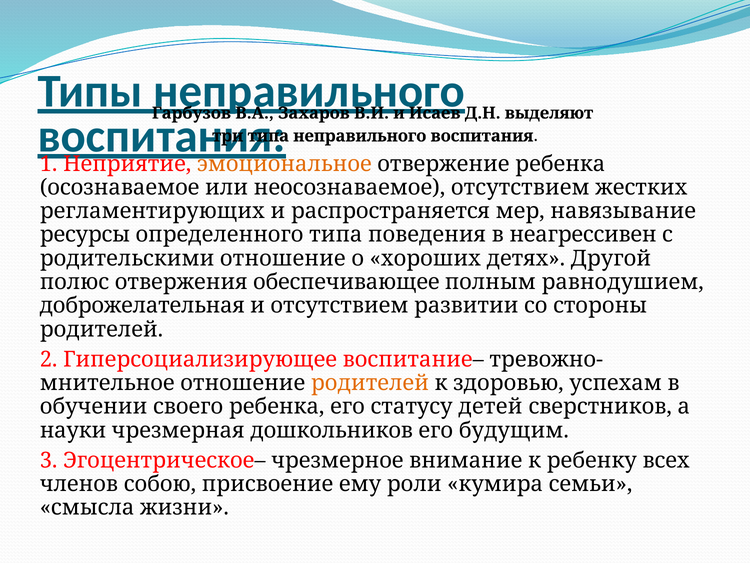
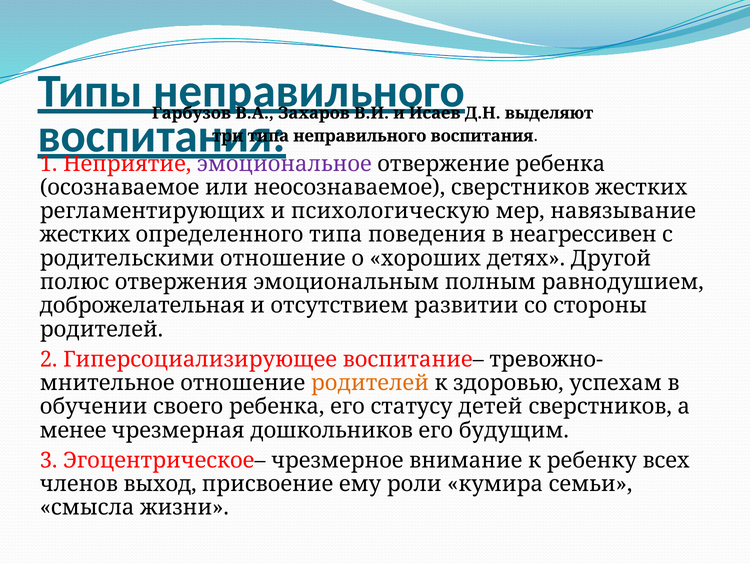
эмоциональное colour: orange -> purple (284, 164)
неосознаваемое отсутствием: отсутствием -> сверстников (520, 187)
распространяется: распространяется -> психологическую (390, 211)
ресурсы: ресурсы -> жестких (85, 235)
обеспечивающее: обеспечивающее -> эмоциональным (346, 282)
науки: науки -> менее (73, 430)
собою: собою -> выход (160, 484)
